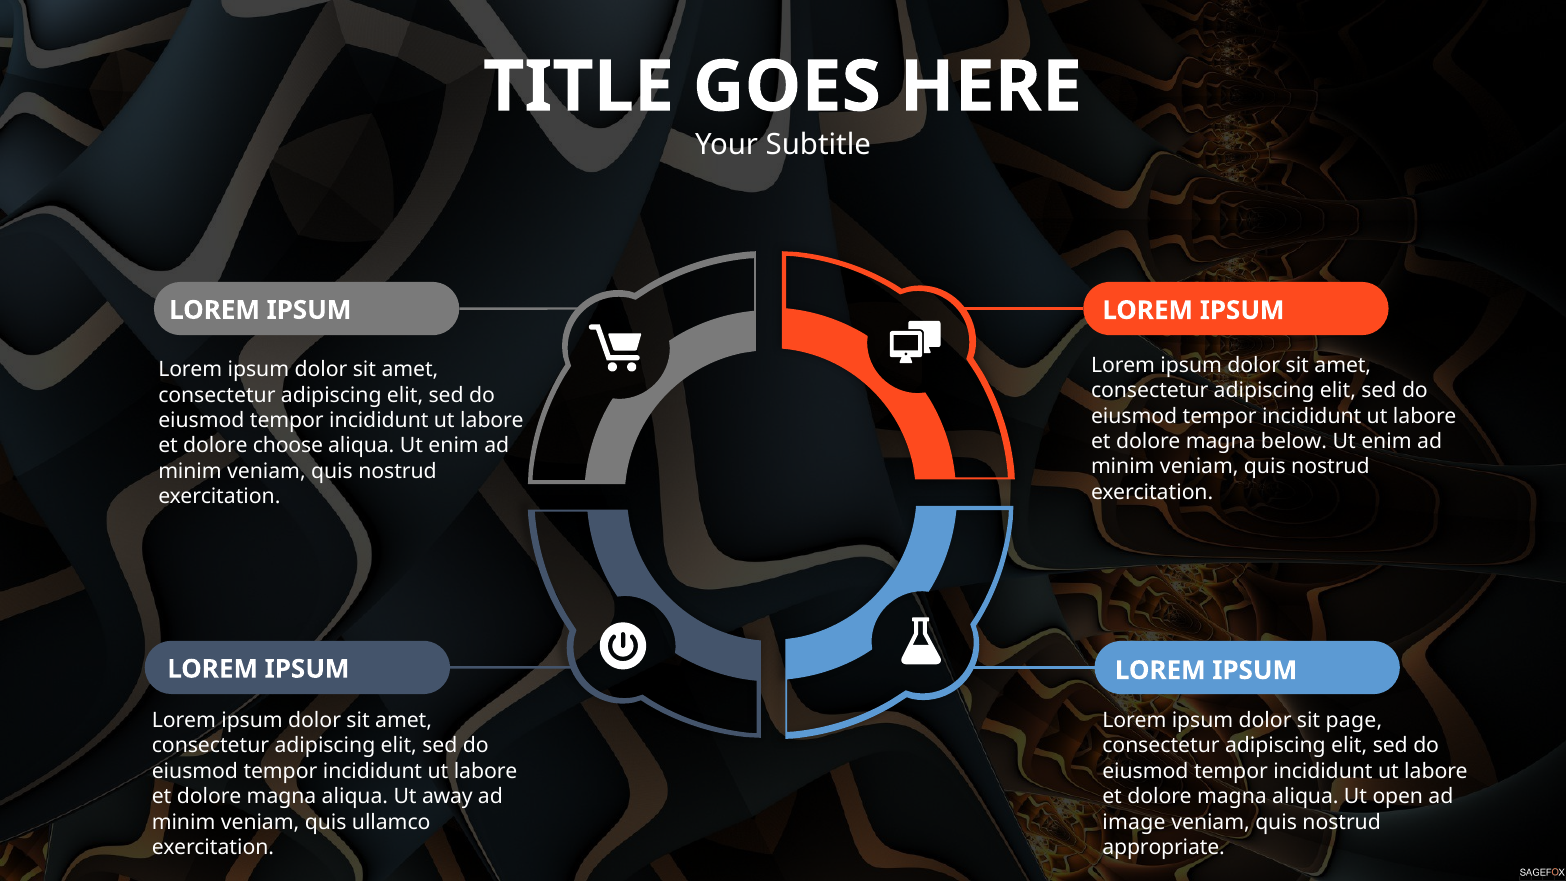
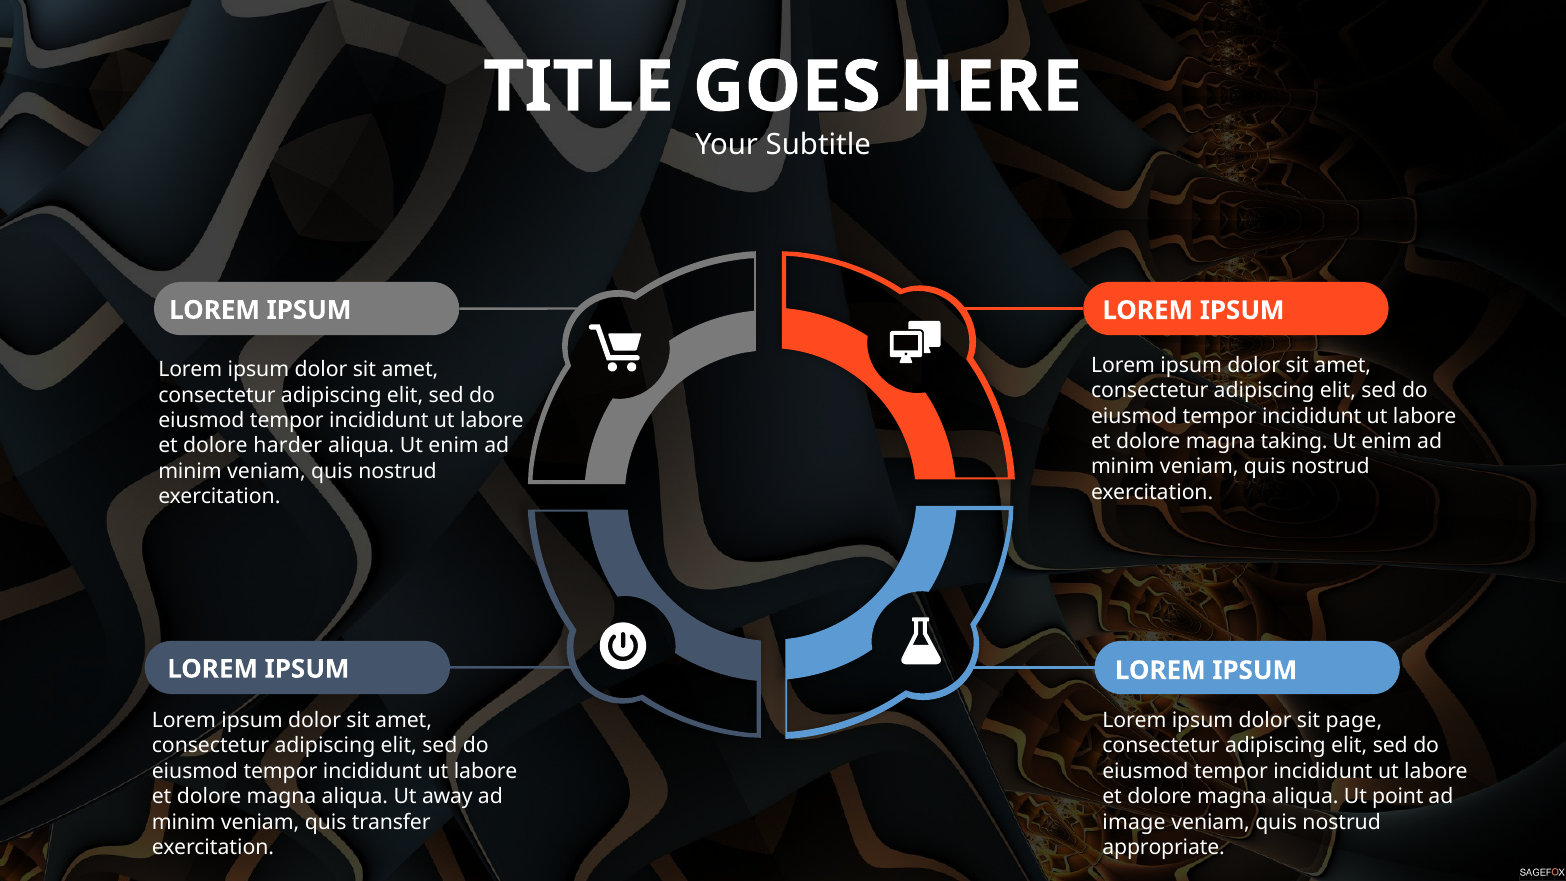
below: below -> taking (1294, 441)
choose: choose -> harder (288, 446)
open: open -> point (1398, 797)
ullamco: ullamco -> transfer (391, 822)
